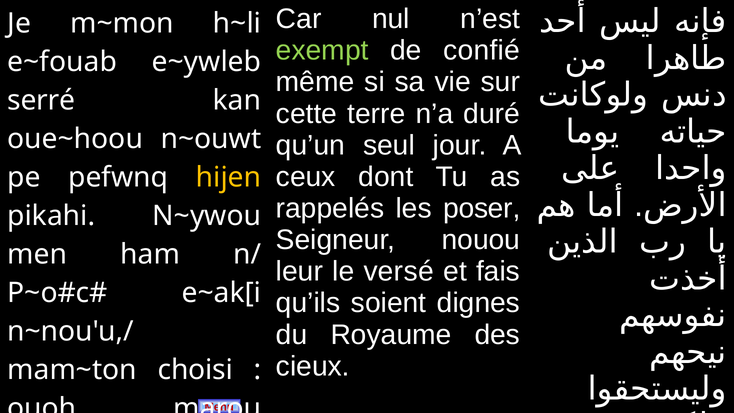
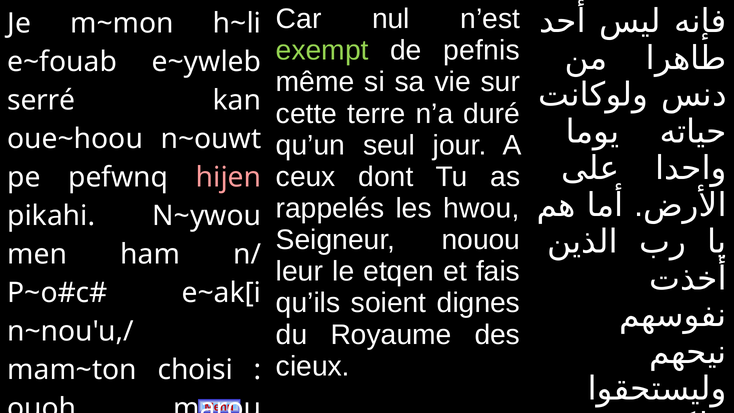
confié: confié -> pefnis (482, 51)
hijen colour: yellow -> pink (228, 177)
poser: poser -> hwou (482, 208)
versé: versé -> etqen (399, 271)
